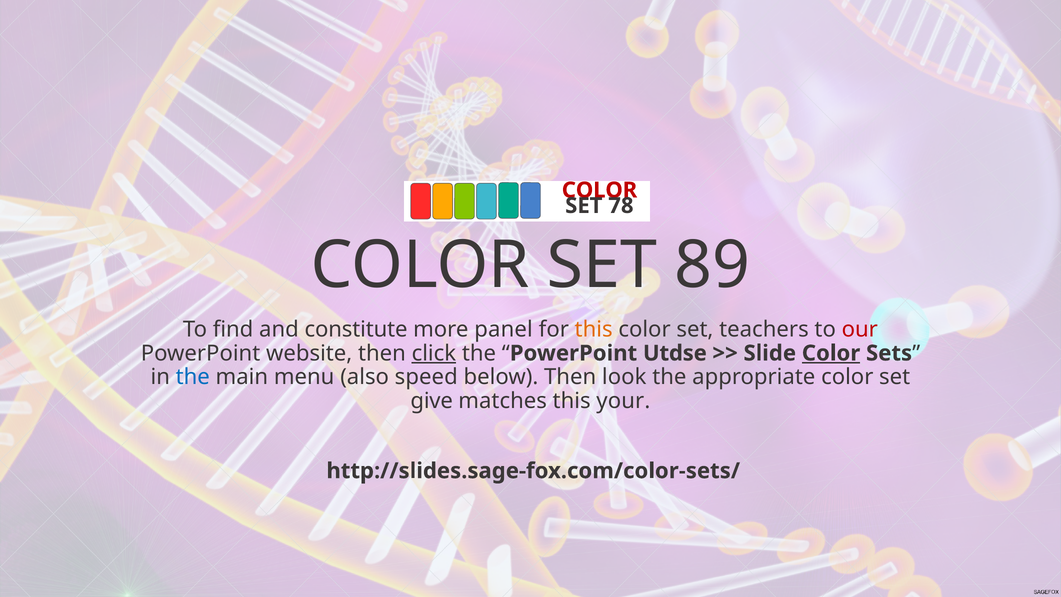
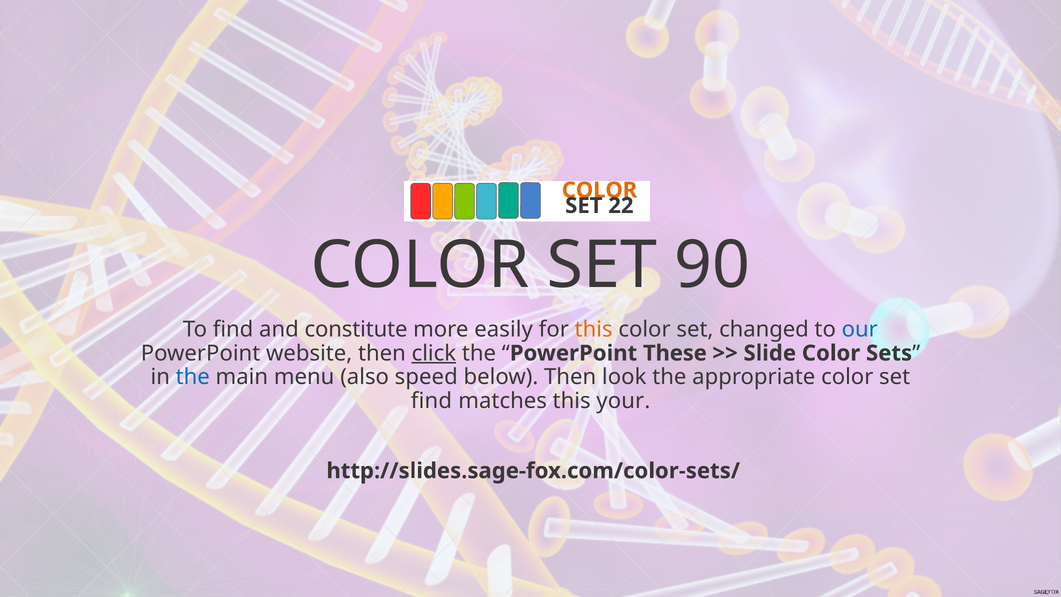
COLOR colour: red -> orange (599, 190)
78: 78 -> 22 (621, 206)
89: 89 -> 90 (712, 265)
panel: panel -> easily (504, 329)
teachers: teachers -> changed (764, 329)
our colour: red -> blue (860, 329)
Utdse: Utdse -> These (675, 353)
Color underline: present -> none (831, 353)
give: give -> find (431, 401)
